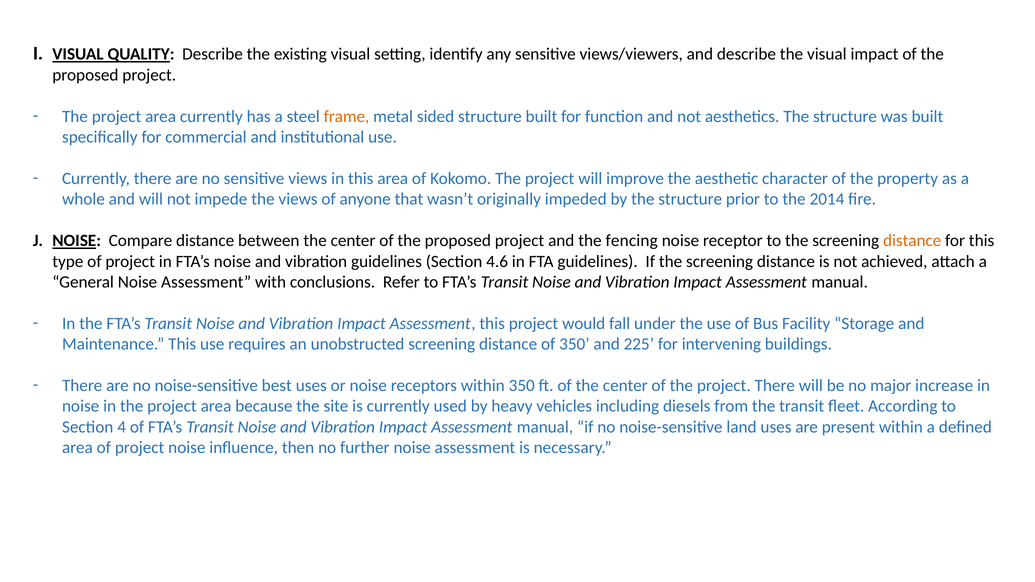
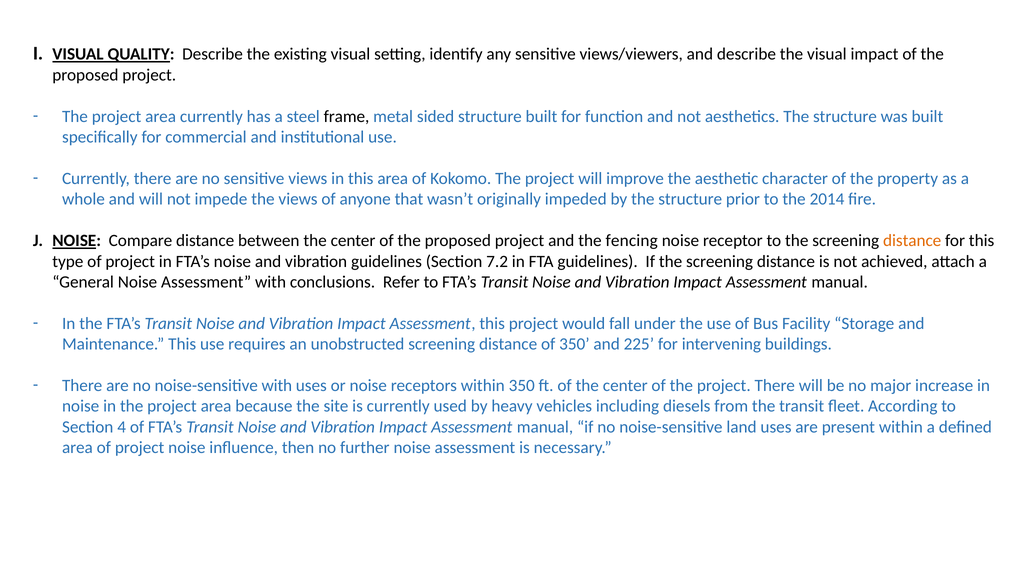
frame colour: orange -> black (347, 117)
4.6: 4.6 -> 7.2 (497, 261)
noise-sensitive best: best -> with (277, 386)
